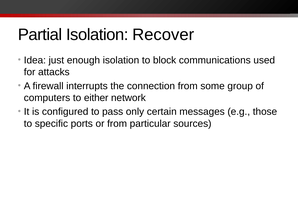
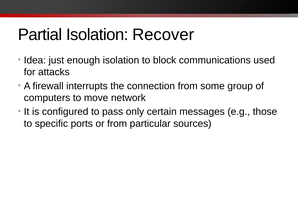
either: either -> move (96, 98)
